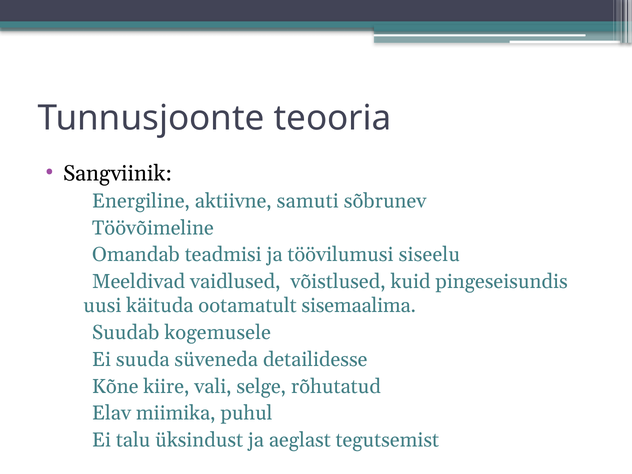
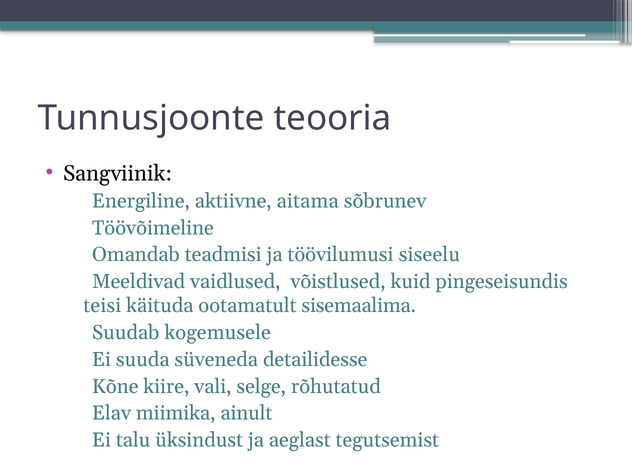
samuti: samuti -> aitama (308, 201)
uusi: uusi -> teisi (102, 306)
puhul: puhul -> ainult (246, 413)
